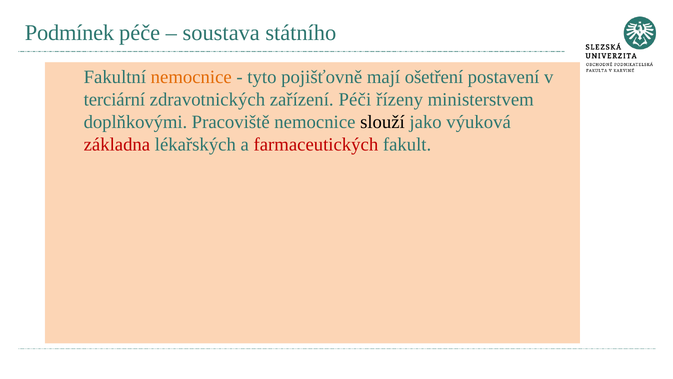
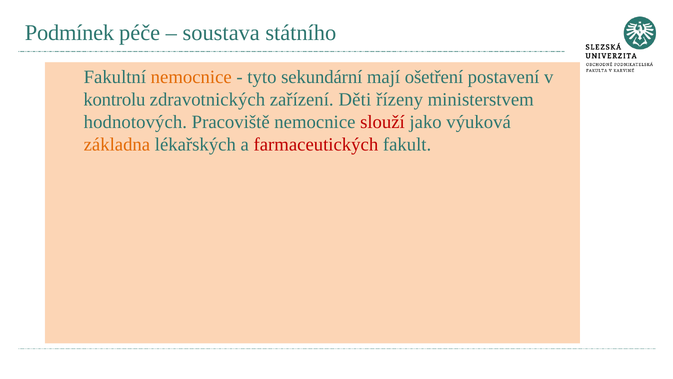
pojišťovně: pojišťovně -> sekundární (322, 77)
terciární: terciární -> kontrolu (114, 100)
Péči: Péči -> Děti (355, 100)
doplňkovými: doplňkovými -> hodnotových (135, 122)
slouží colour: black -> red (382, 122)
základna colour: red -> orange (117, 144)
